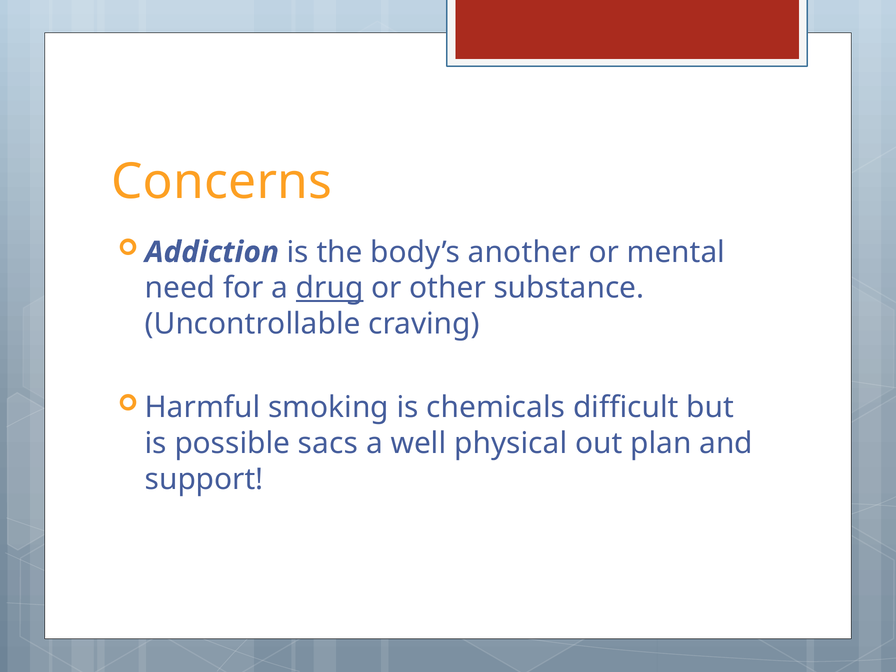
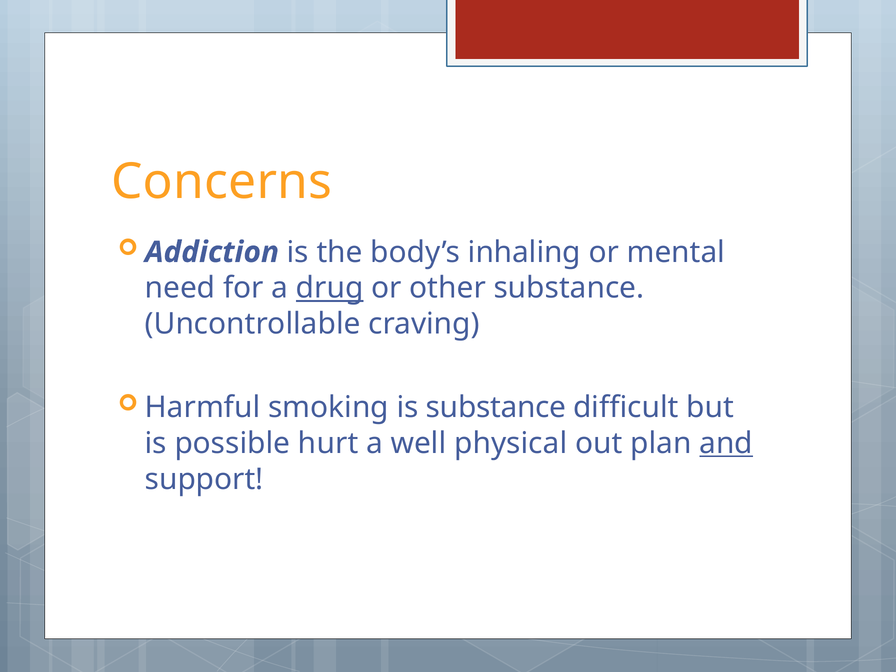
another: another -> inhaling (524, 252)
is chemicals: chemicals -> substance (496, 407)
sacs: sacs -> hurt (328, 443)
and underline: none -> present (726, 443)
